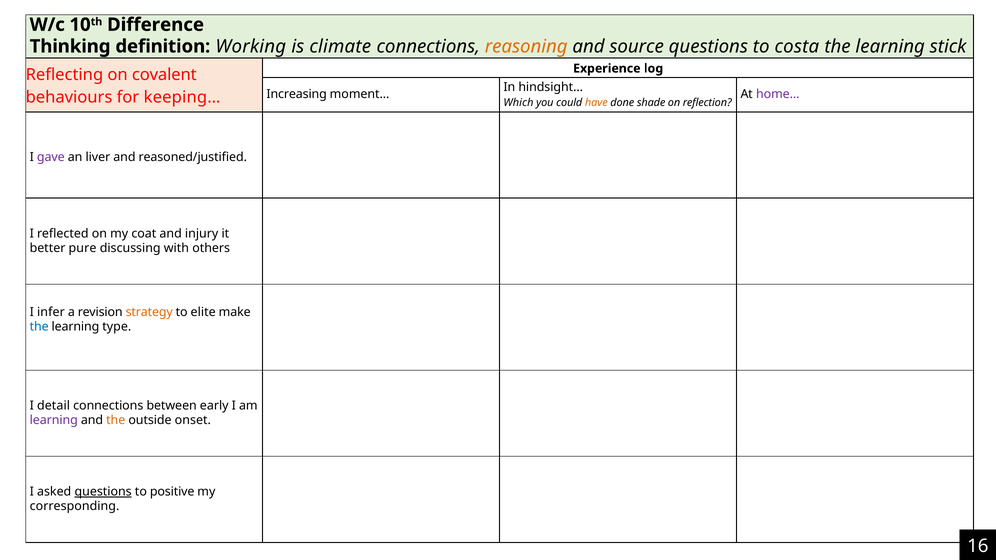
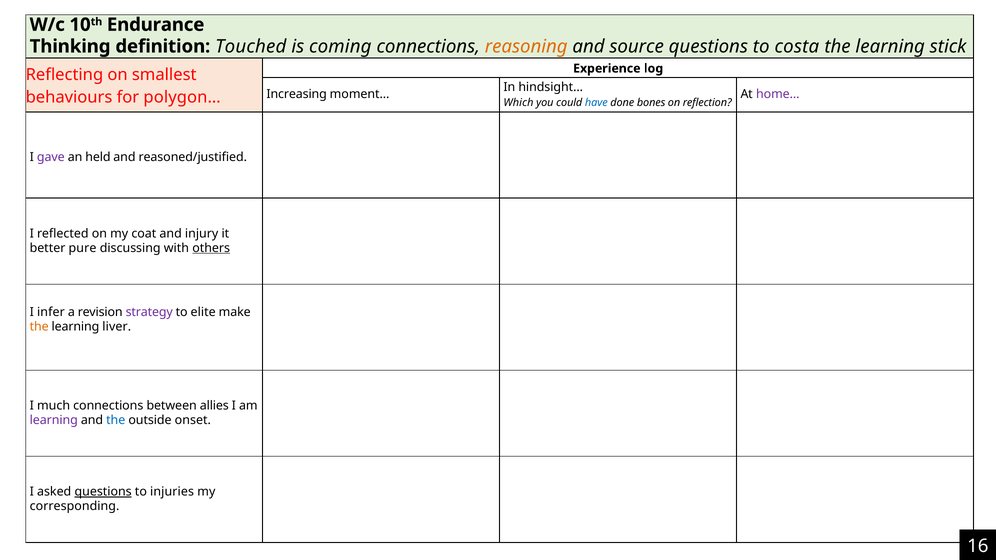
Difference: Difference -> Endurance (156, 25)
Working: Working -> Touched (251, 46)
climate: climate -> coming (340, 46)
covalent: covalent -> smallest (164, 75)
keeping…: keeping… -> polygon… (182, 97)
have colour: orange -> blue (596, 103)
shade: shade -> bones (651, 103)
liver: liver -> held (98, 157)
others underline: none -> present (211, 248)
strategy colour: orange -> purple (149, 312)
the colour: blue -> orange (39, 327)
type: type -> liver (117, 327)
detail: detail -> much (54, 406)
early: early -> allies (214, 406)
the colour: orange -> blue (116, 420)
positive: positive -> injuries (172, 492)
